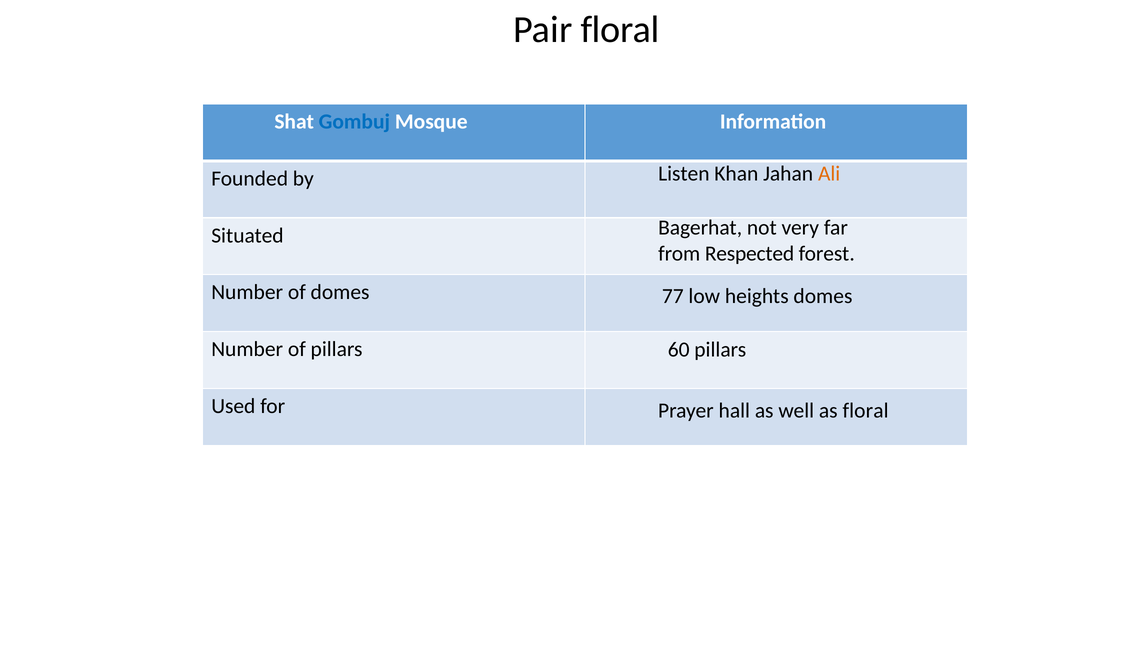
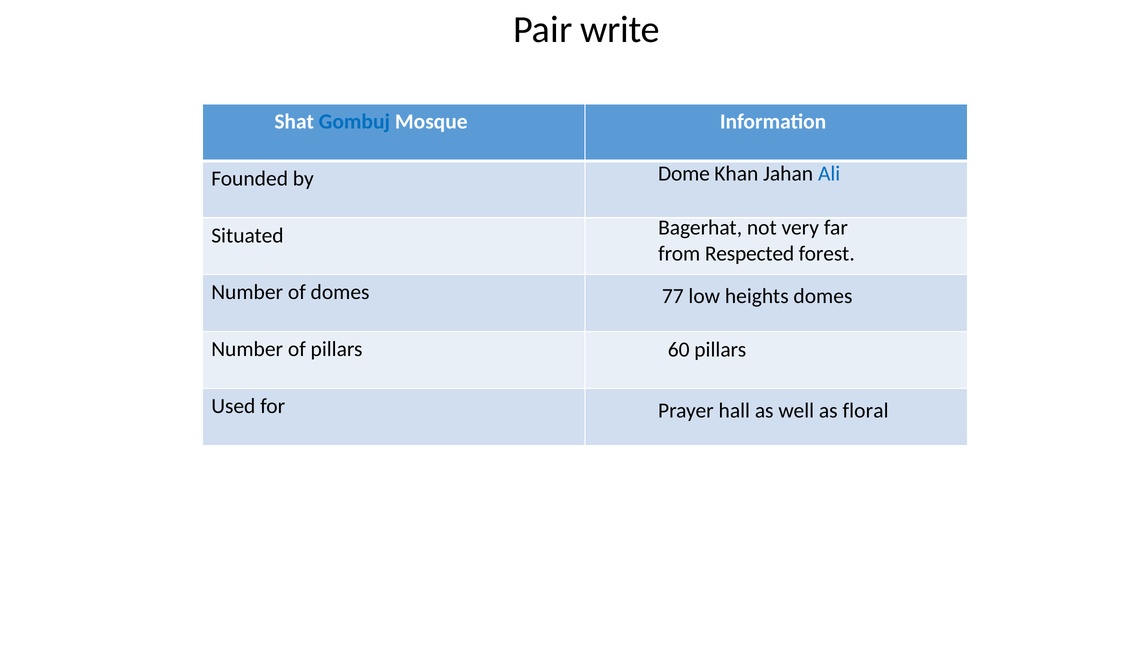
Pair floral: floral -> write (620, 30)
Listen: Listen -> Dome (684, 174)
Ali colour: orange -> blue (829, 174)
